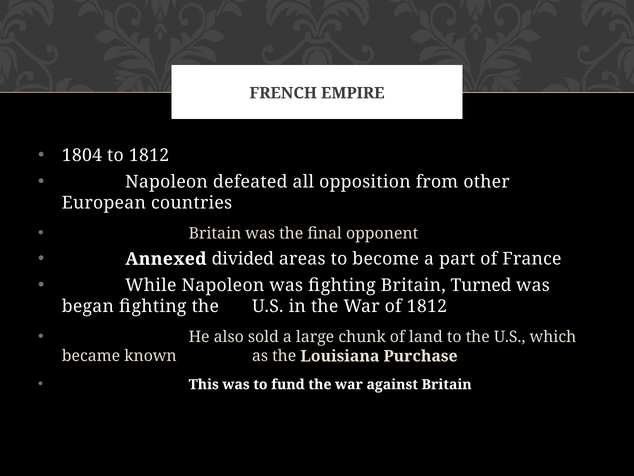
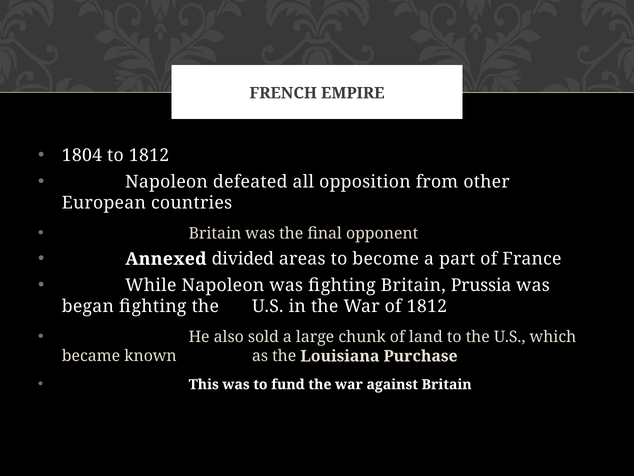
Turned: Turned -> Prussia (481, 285)
